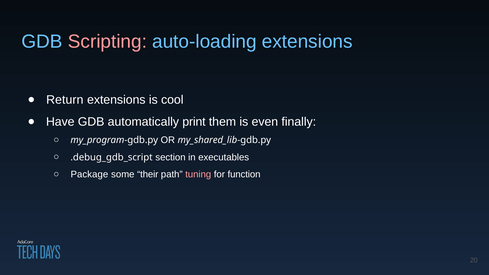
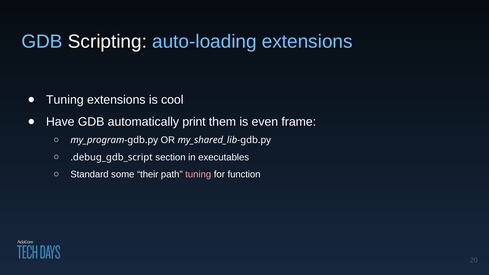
Scripting colour: pink -> white (107, 41)
Return: Return -> Tuning (65, 100)
finally: finally -> frame (299, 122)
Package: Package -> Standard (90, 174)
